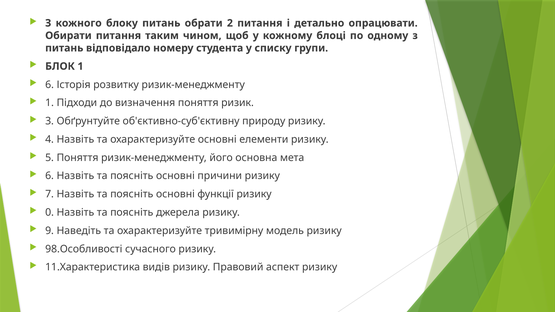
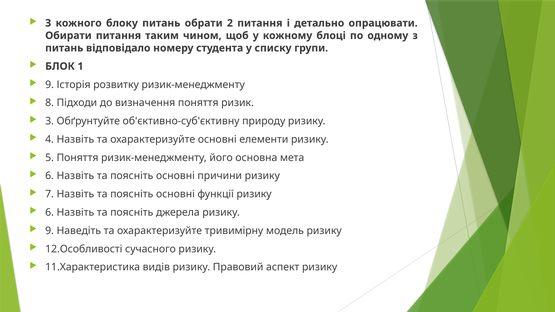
6: 6 -> 9 (50, 85)
1: 1 -> 8 (50, 103)
0: 0 -> 6 (50, 213)
98.Особливості: 98.Особливості -> 12.Особливості (84, 249)
